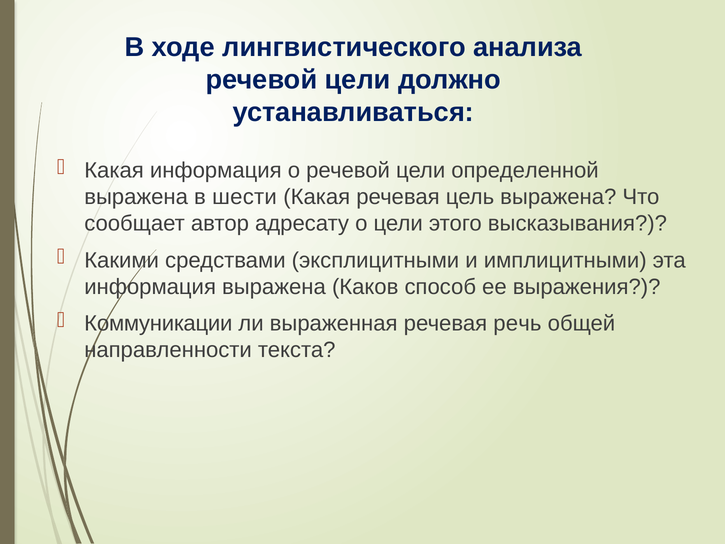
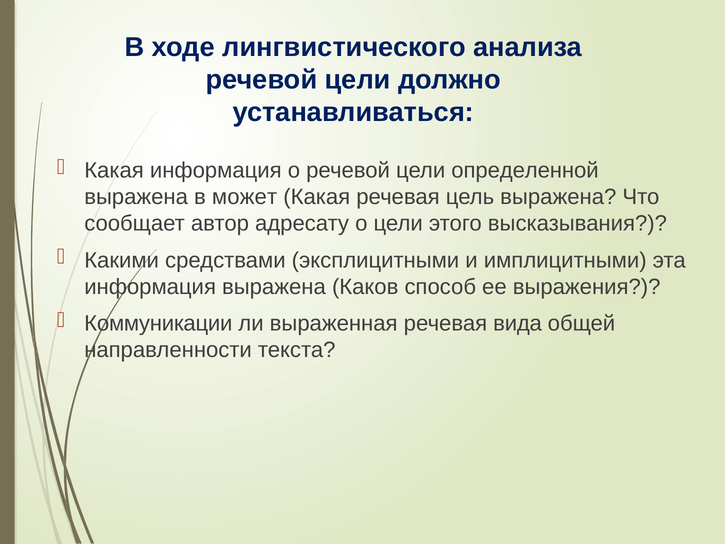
шести: шести -> может (245, 197)
речь: речь -> вида (518, 323)
